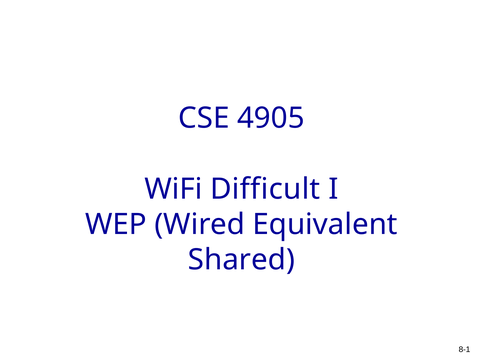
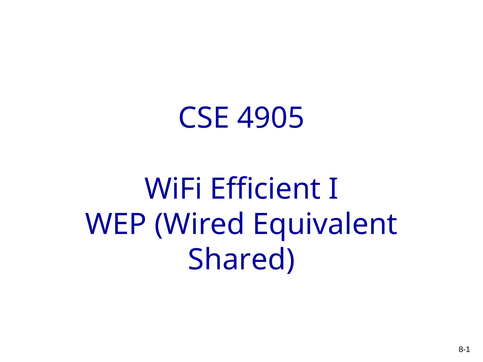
Difficult: Difficult -> Efficient (265, 189)
